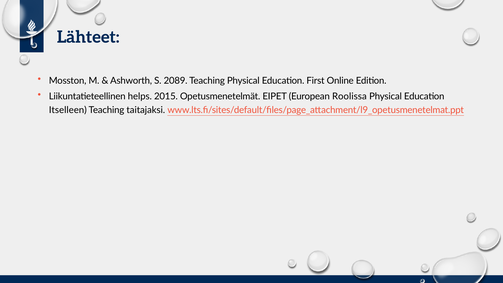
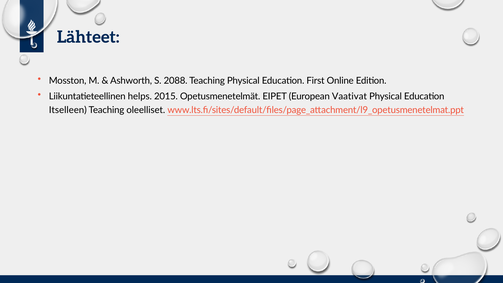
2089: 2089 -> 2088 (176, 81)
Roolissa: Roolissa -> Vaativat (349, 96)
taitajaksi: taitajaksi -> oleelliset (146, 110)
